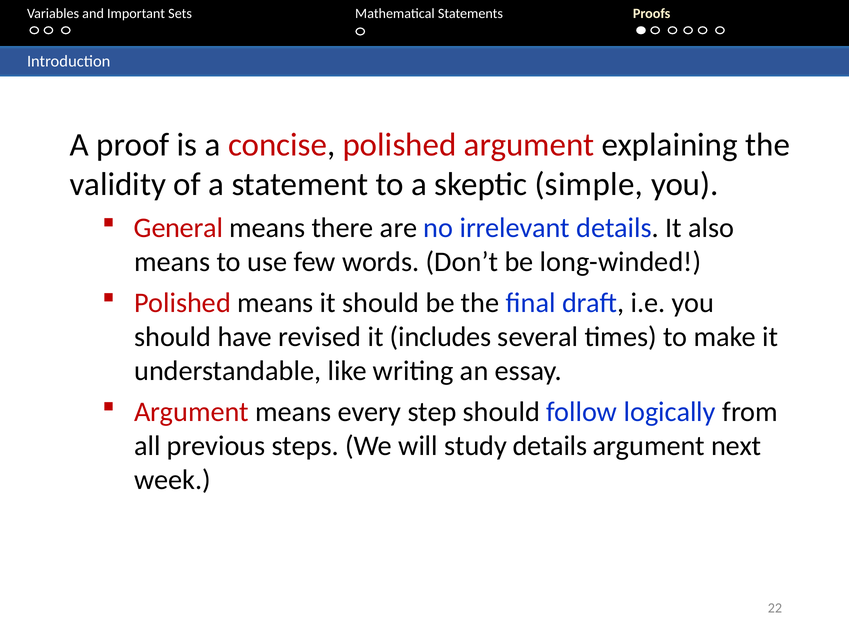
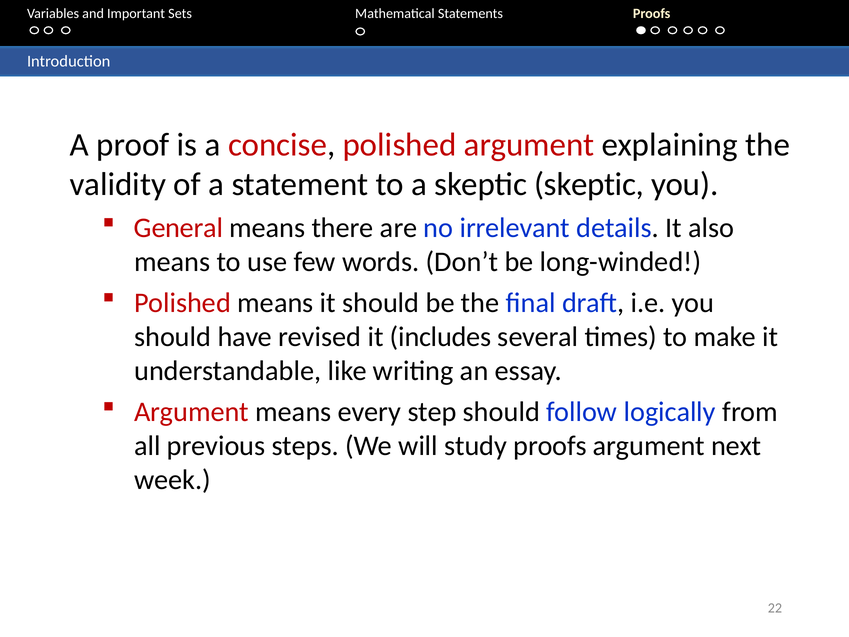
skeptic simple: simple -> skeptic (589, 184)
study details: details -> proofs (550, 446)
